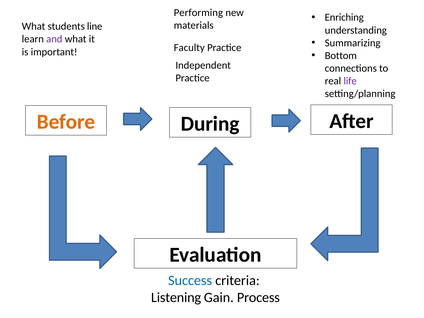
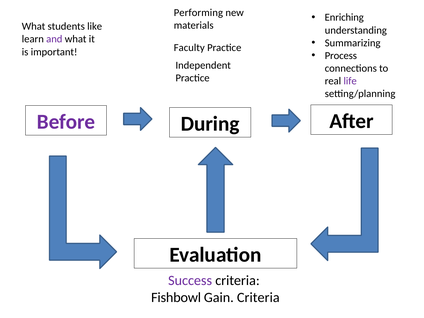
line: line -> like (95, 26)
Bottom: Bottom -> Process (341, 56)
Before colour: orange -> purple (66, 122)
Success colour: blue -> purple (190, 280)
Listening: Listening -> Fishbowl (176, 297)
Gain Process: Process -> Criteria (258, 297)
